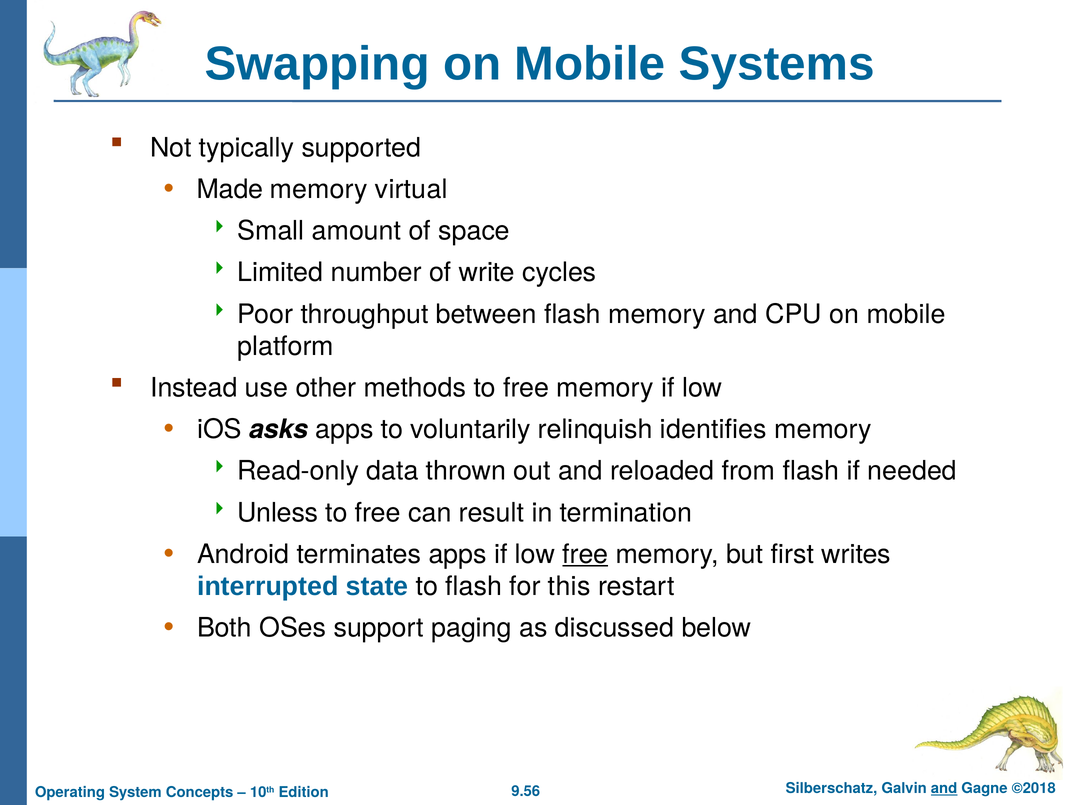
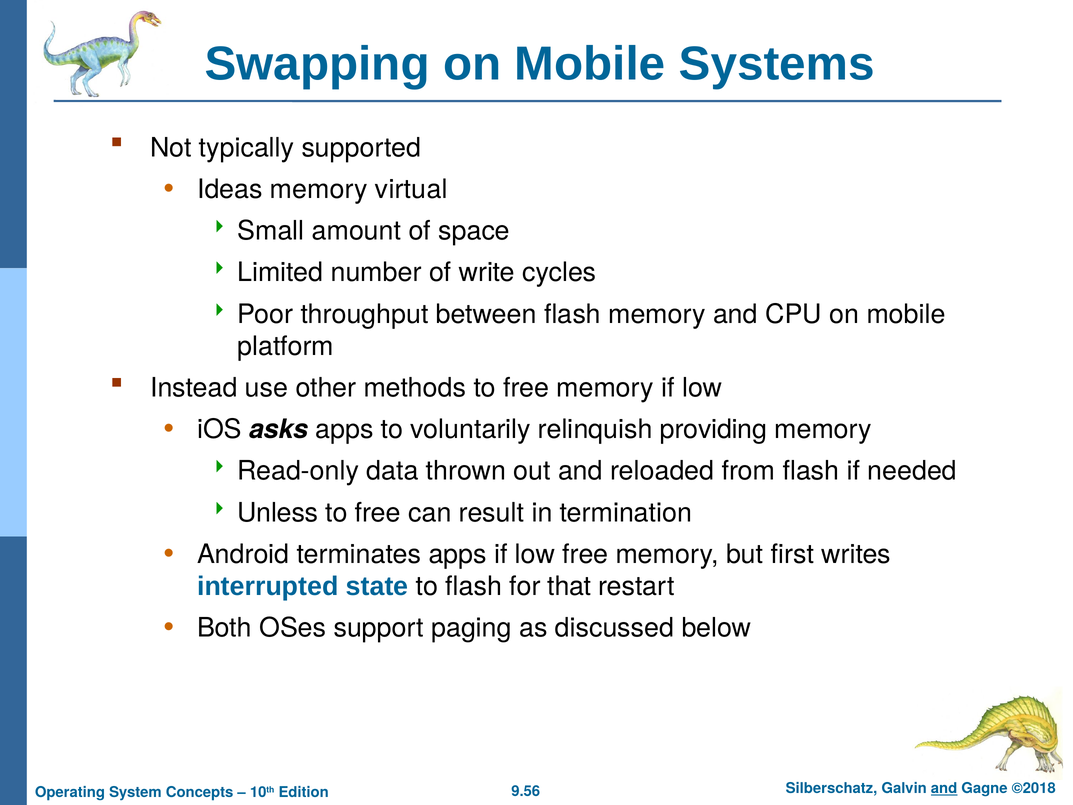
Made: Made -> Ideas (230, 189)
identifies: identifies -> providing (714, 429)
free underline: present -> none (585, 554)
this: this -> that (569, 586)
